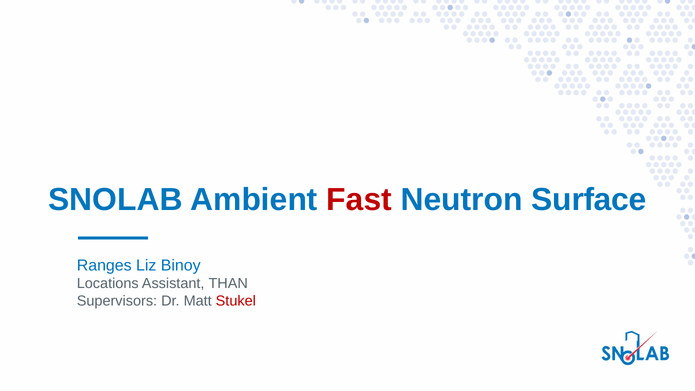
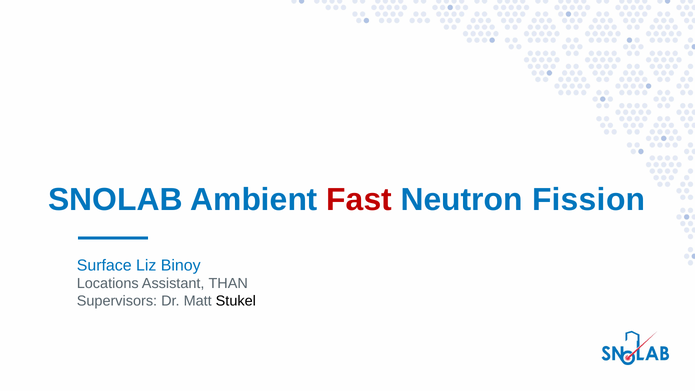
Surface: Surface -> Fission (589, 200)
Ranges: Ranges -> Surface (104, 265)
Stukel colour: red -> black (236, 301)
